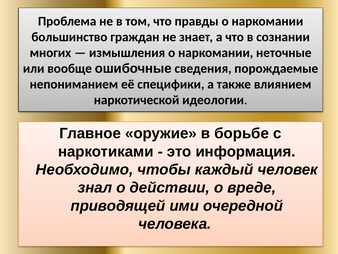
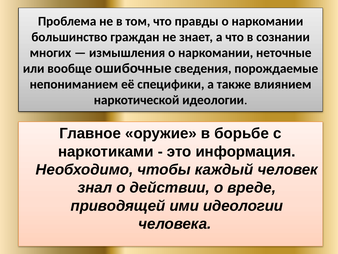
ими очередной: очередной -> идеологии (243, 205)
